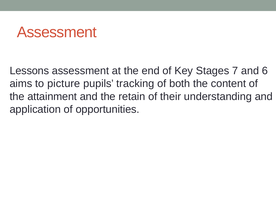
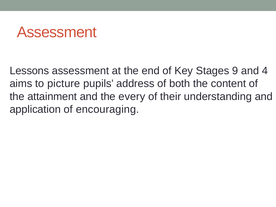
7: 7 -> 9 (235, 71)
6: 6 -> 4 (265, 71)
tracking: tracking -> address (135, 84)
retain: retain -> every (132, 97)
opportunities: opportunities -> encouraging (107, 109)
